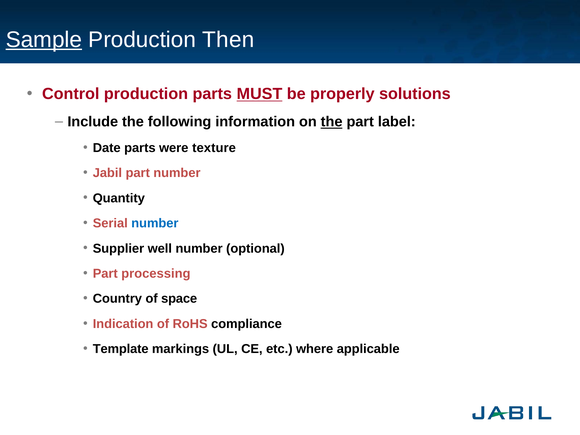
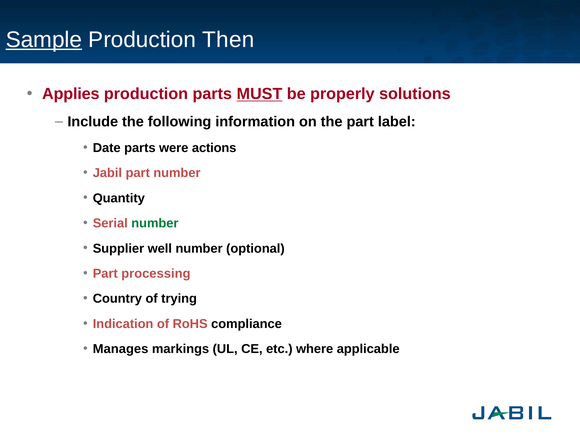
Control: Control -> Applies (71, 94)
the underline: present -> none (332, 122)
texture: texture -> actions (214, 148)
number colour: blue -> green (155, 223)
space: space -> trying (179, 299)
Template: Template -> Manages (121, 349)
